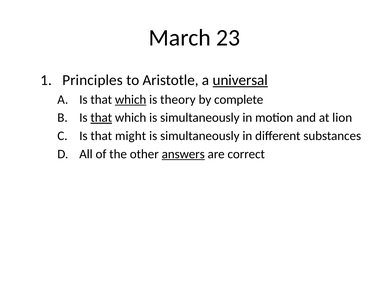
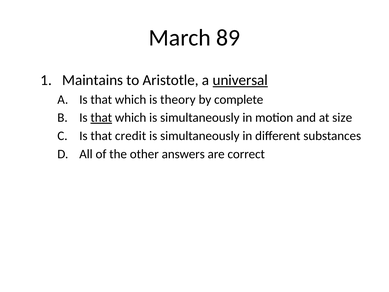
23: 23 -> 89 (228, 38)
Principles: Principles -> Maintains (93, 80)
which underline: present -> none (131, 99)
lion: lion -> size (342, 118)
might: might -> credit (131, 136)
answers underline: present -> none (183, 154)
